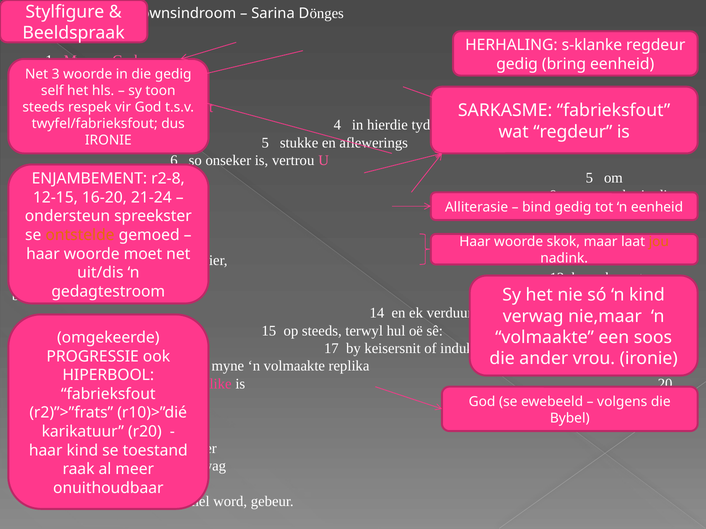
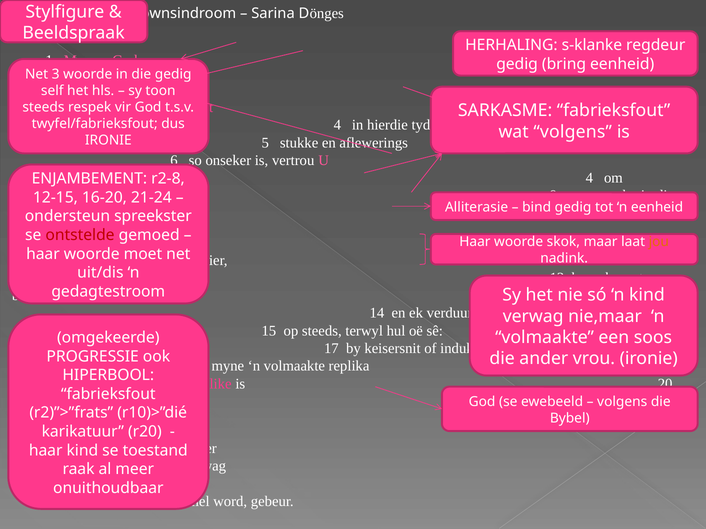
wat regdeur: regdeur -> volgens (573, 132)
5: 5 -> 4 (589, 178)
ontstelde colour: orange -> red (80, 235)
